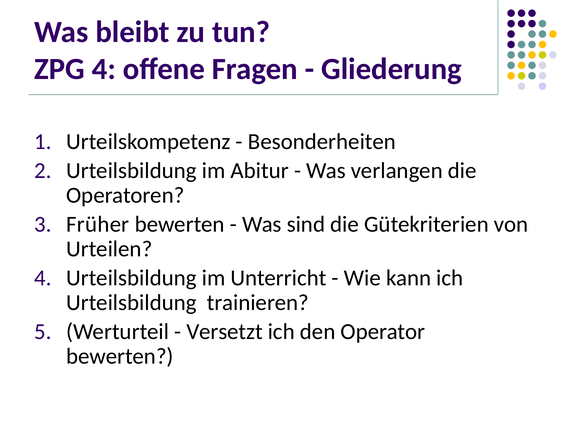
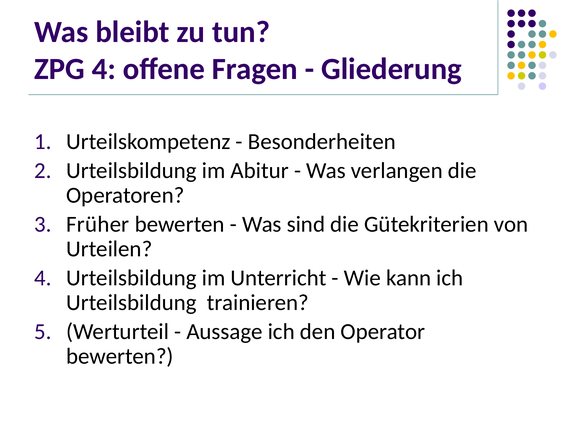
Versetzt: Versetzt -> Aussage (225, 332)
